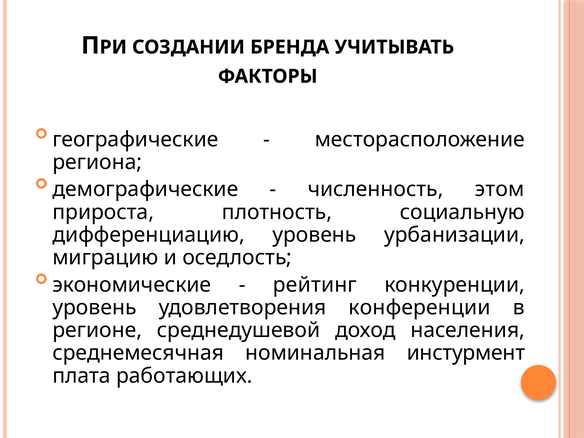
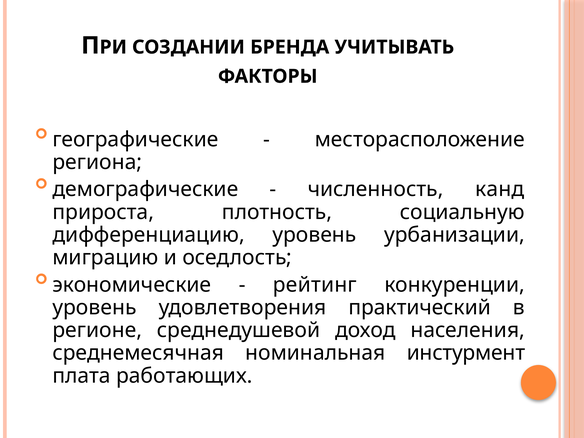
этом: этом -> канд (500, 189)
конференции: конференции -> практический (420, 308)
